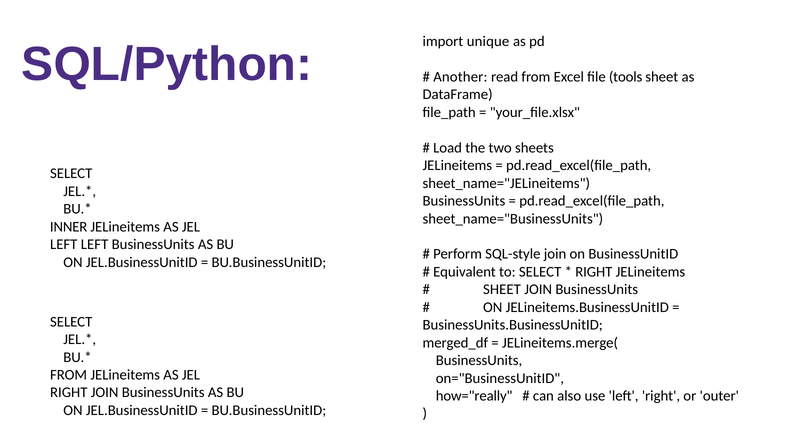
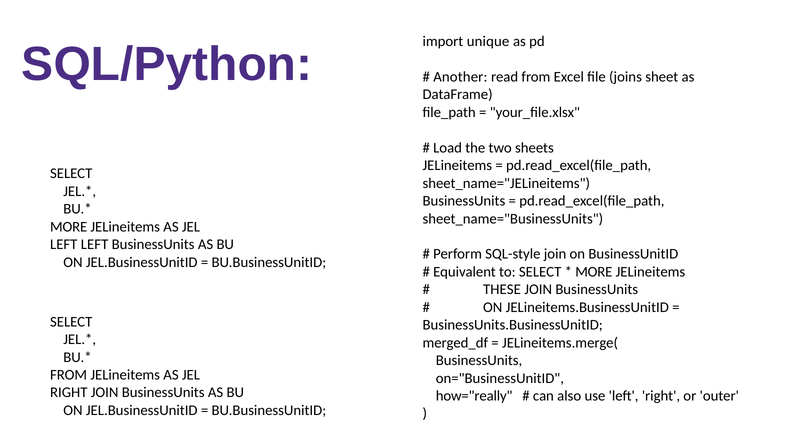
tools: tools -> joins (626, 77)
INNER: INNER -> MORE (69, 227)
RIGHT: RIGHT -> MORE (594, 272)
SHEET: SHEET -> THESE (502, 289)
